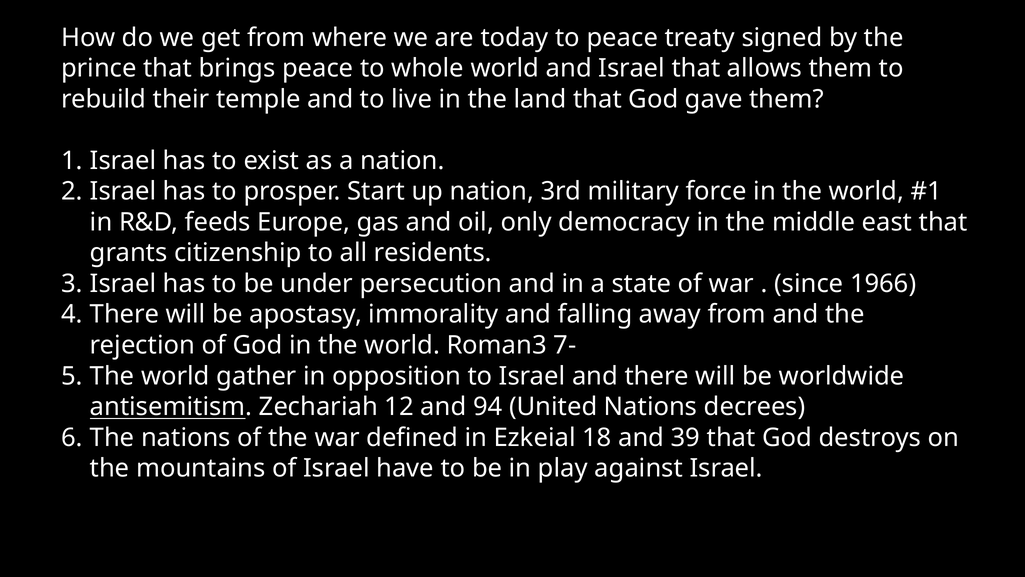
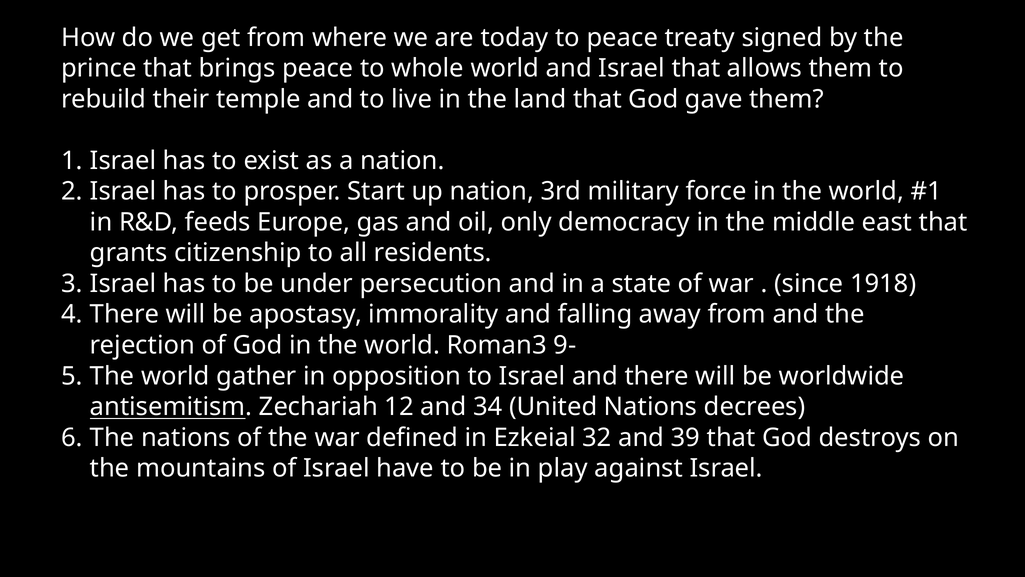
1966: 1966 -> 1918 (883, 284)
7-: 7- -> 9- (565, 345)
94: 94 -> 34 (488, 407)
18: 18 -> 32 (597, 437)
